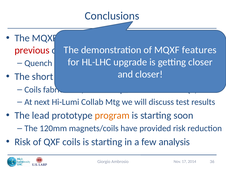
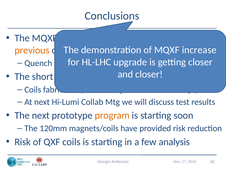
features: features -> increase (199, 50)
previous colour: red -> orange (32, 50)
The lead: lead -> next (41, 115)
